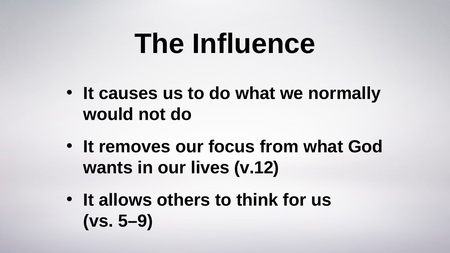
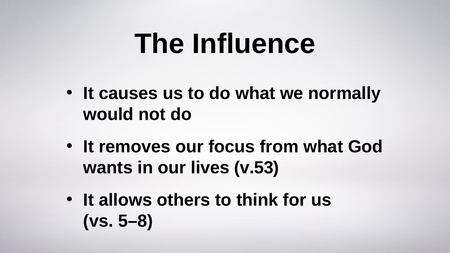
v.12: v.12 -> v.53 (257, 168)
5–9: 5–9 -> 5–8 (136, 221)
